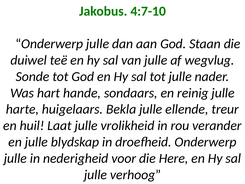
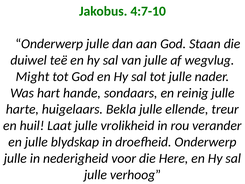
Sonde: Sonde -> Might (33, 76)
